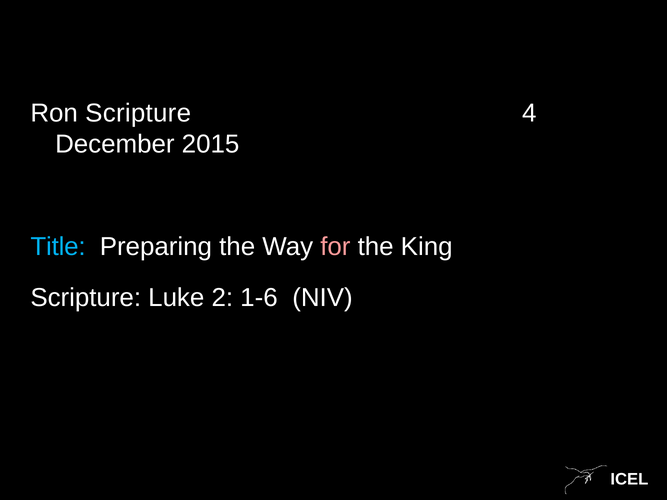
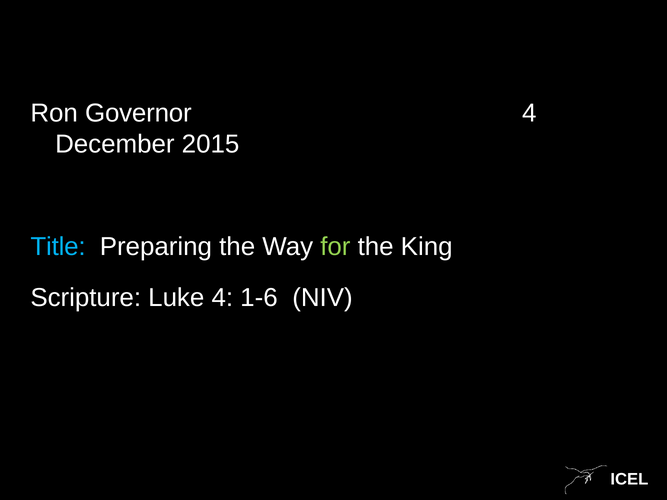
Ron Scripture: Scripture -> Governor (138, 113)
for colour: pink -> light green (335, 247)
Luke 2: 2 -> 4 (222, 298)
